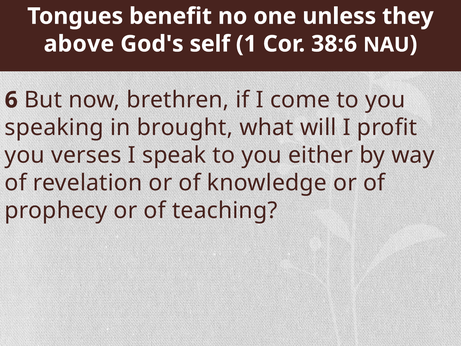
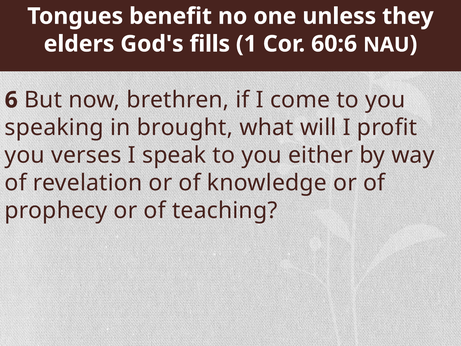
above: above -> elders (79, 44)
self: self -> fills (210, 44)
38:6: 38:6 -> 60:6 (334, 44)
